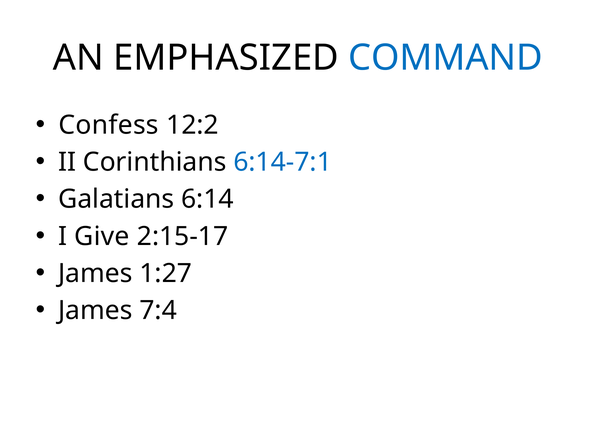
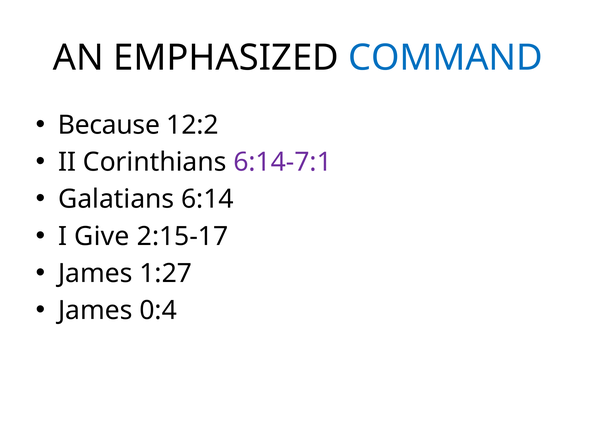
Confess: Confess -> Because (109, 125)
6:14-7:1 colour: blue -> purple (283, 162)
7:4: 7:4 -> 0:4 (158, 311)
